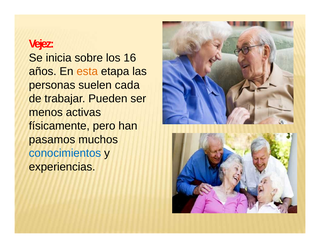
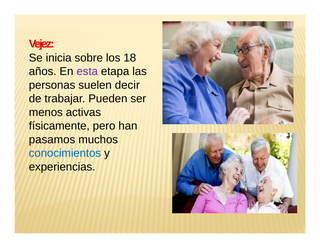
16: 16 -> 18 (130, 58)
esta colour: orange -> purple (87, 71)
cada: cada -> decir (127, 85)
